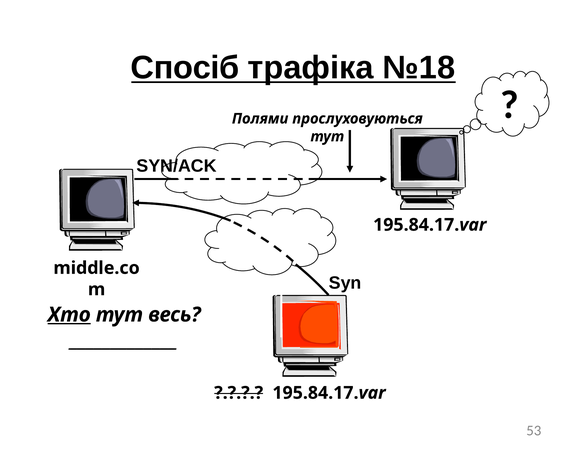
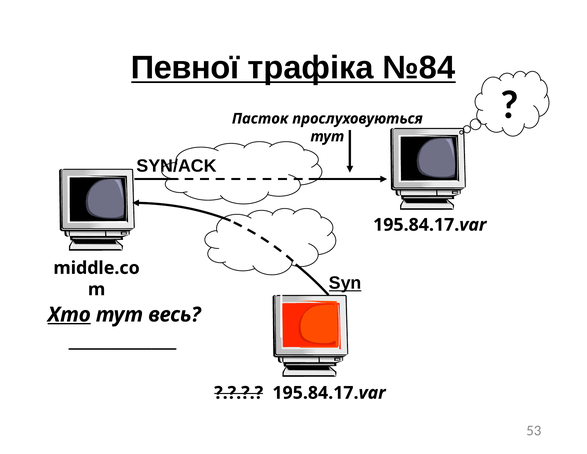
Спосіб: Спосіб -> Певної (185, 68)
№18: №18 -> №84 (419, 68)
Полями: Полями -> Пасток (260, 119)
Syn underline: none -> present (345, 283)
